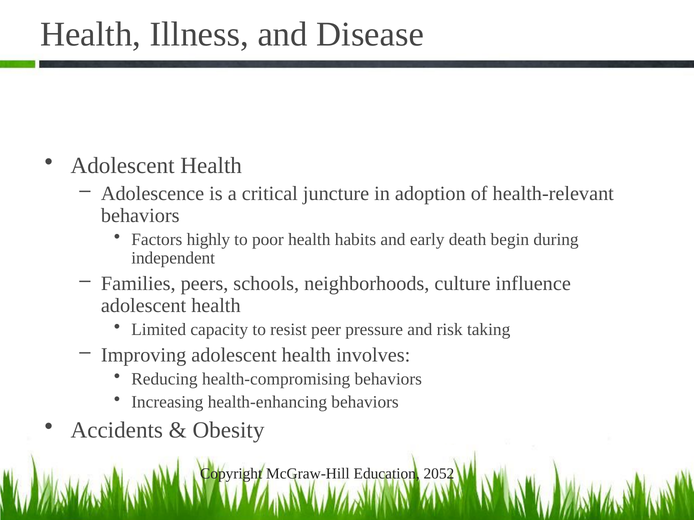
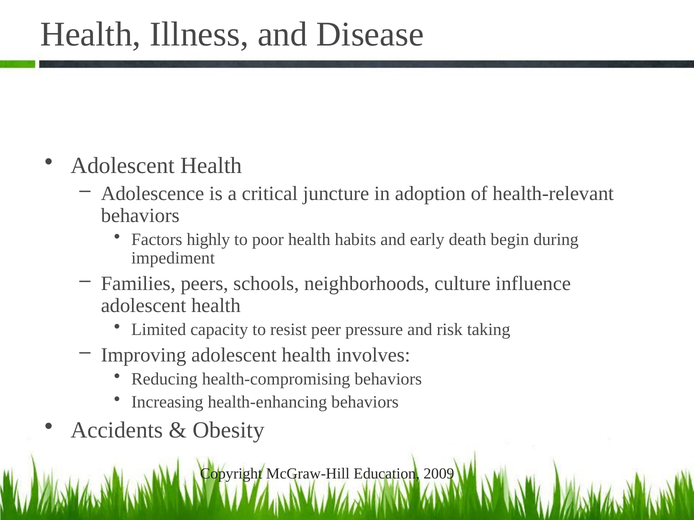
independent: independent -> impediment (173, 258)
2052: 2052 -> 2009 (439, 474)
